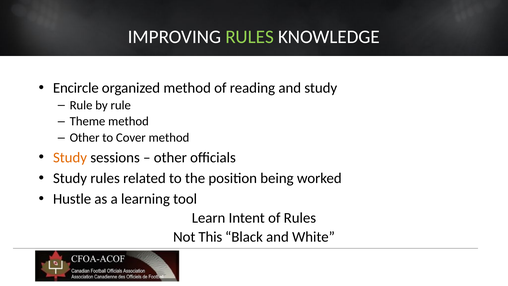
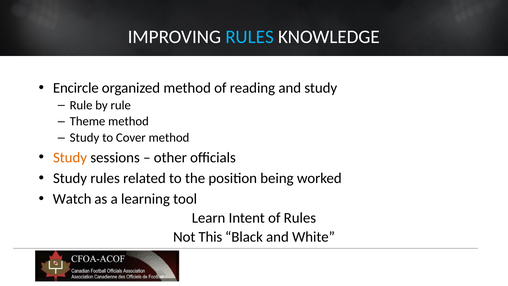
RULES colour: light green -> light blue (250, 37)
Other: Other -> Study (85, 138)
Hustle: Hustle -> Watch (72, 199)
